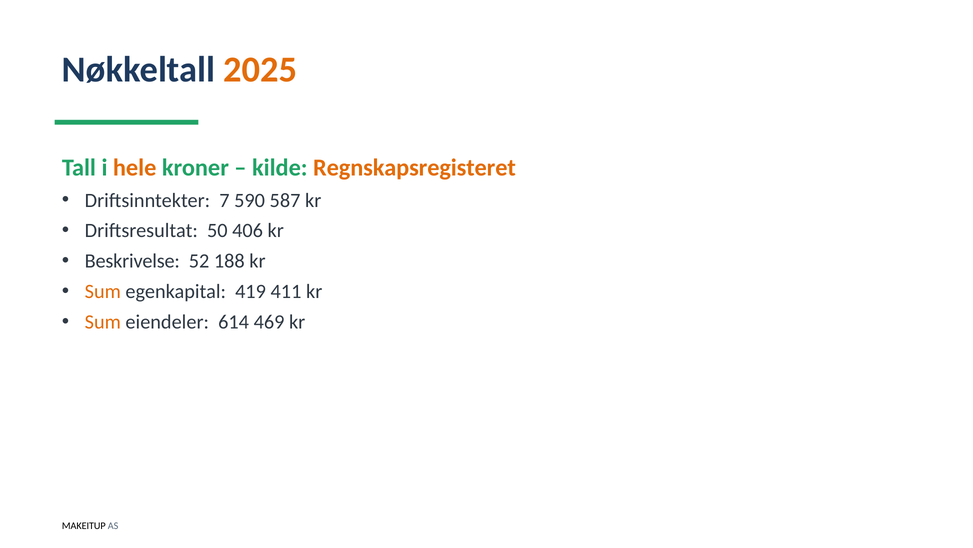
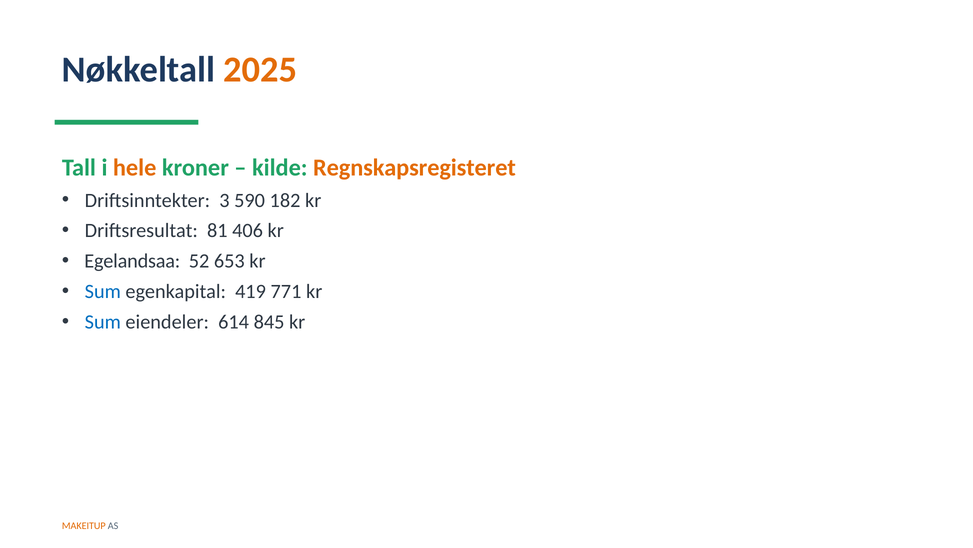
7: 7 -> 3 (224, 200)
587: 587 -> 182 (285, 200)
50: 50 -> 81 (217, 231)
Beskrivelse: Beskrivelse -> Egelandsaa (132, 261)
188: 188 -> 653 (229, 261)
Sum colour: orange -> blue (103, 291)
411: 411 -> 771 (286, 291)
Sum colour: orange -> blue (103, 322)
469: 469 -> 845 (269, 322)
MAKEITUP colour: black -> orange (84, 525)
